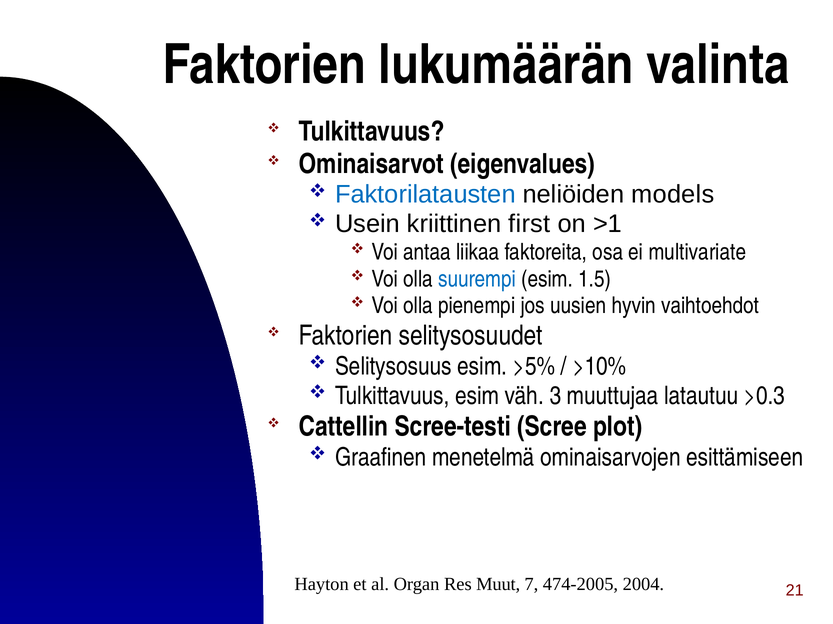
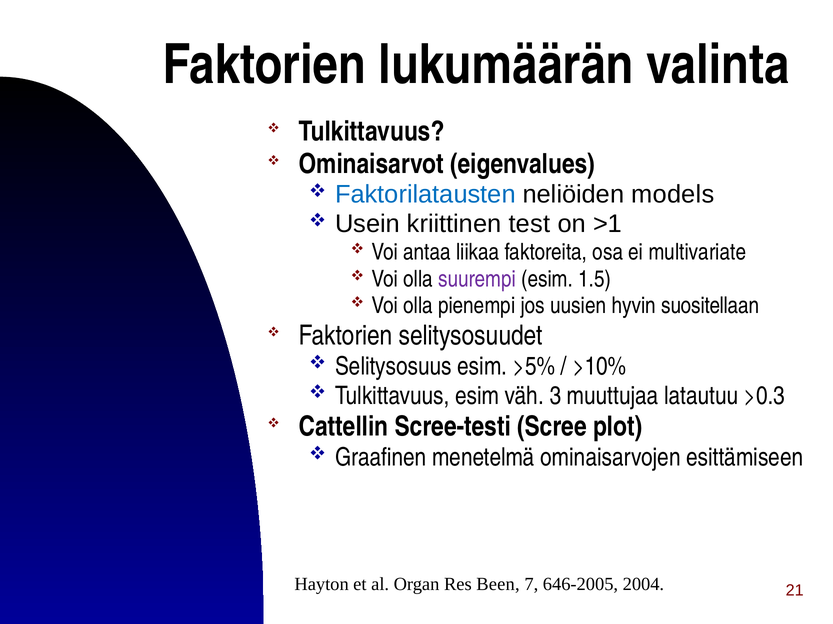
first: first -> test (529, 224)
suurempi colour: blue -> purple (477, 279)
vaihtoehdot: vaihtoehdot -> suositellaan (710, 306)
Muut: Muut -> Been (498, 585)
474-2005: 474-2005 -> 646-2005 (580, 585)
